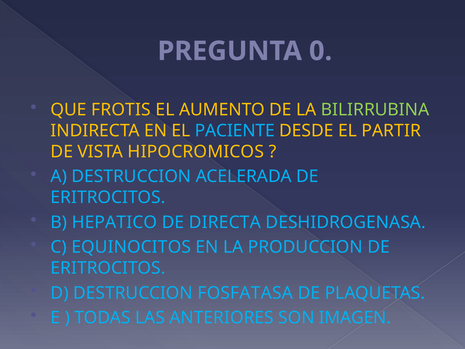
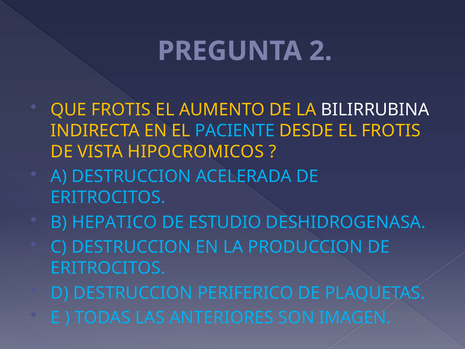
0: 0 -> 2 (321, 51)
BILIRRUBINA colour: light green -> white (375, 110)
EL PARTIR: PARTIR -> FROTIS (391, 131)
DIRECTA: DIRECTA -> ESTUDIO (225, 222)
C EQUINOCITOS: EQUINOCITOS -> DESTRUCCION (131, 247)
FOSFATASA: FOSFATASA -> PERIFERICO (245, 293)
